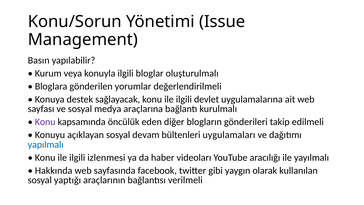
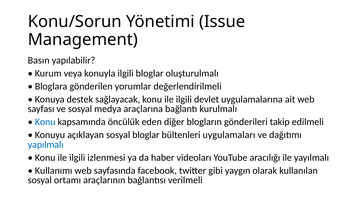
Konu colour: purple -> blue (45, 122)
sosyal devam: devam -> bloglar (146, 135)
Hakkında: Hakkında -> Kullanımı (54, 170)
yaptığı: yaptığı -> ortamı (67, 180)
